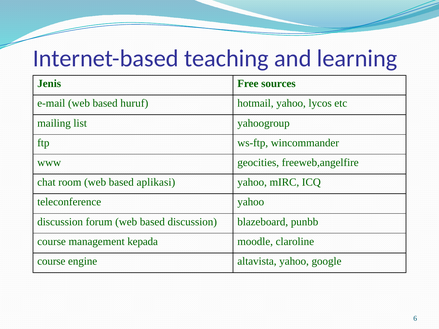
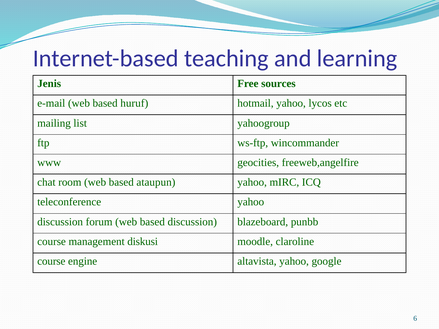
aplikasi: aplikasi -> ataupun (156, 182)
kepada: kepada -> diskusi (143, 242)
